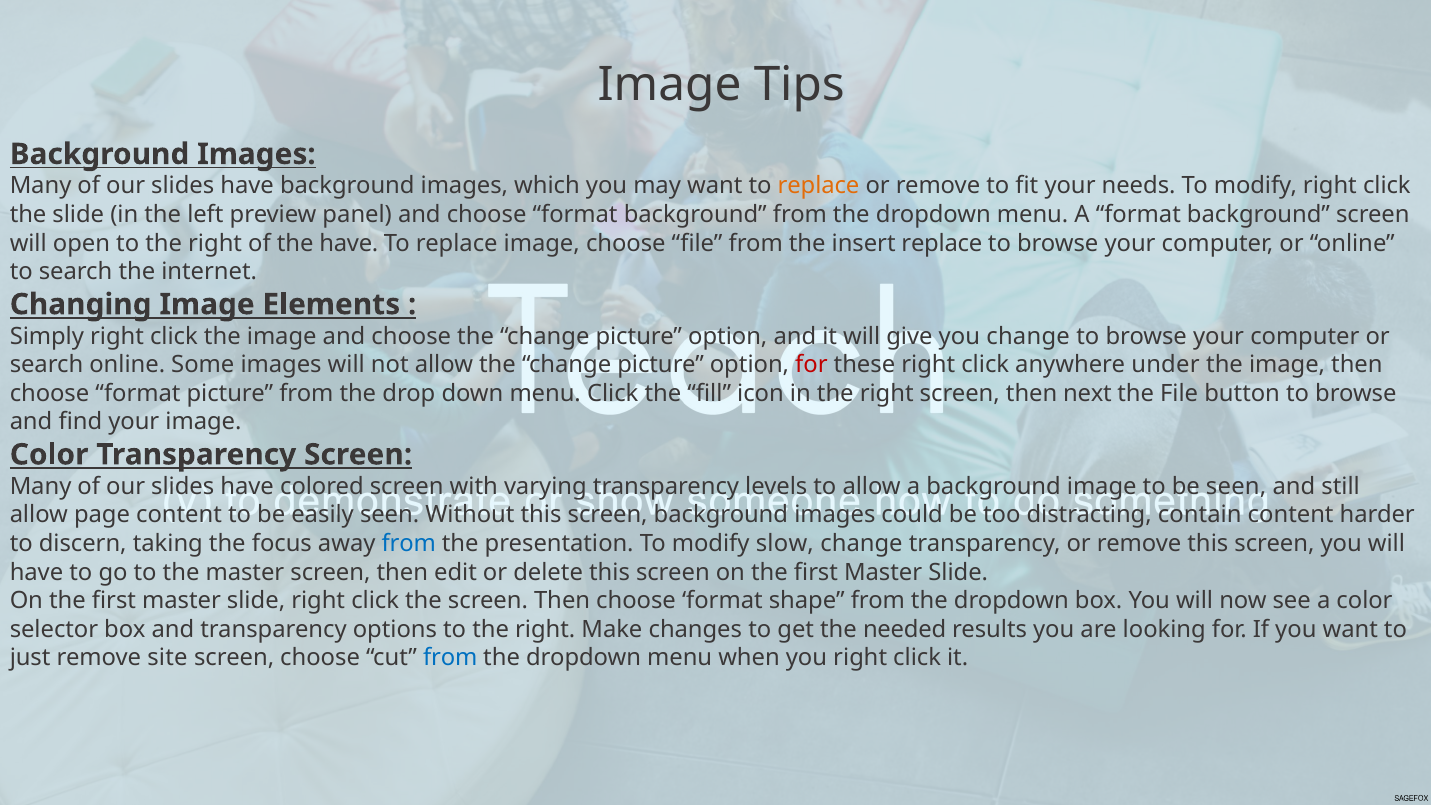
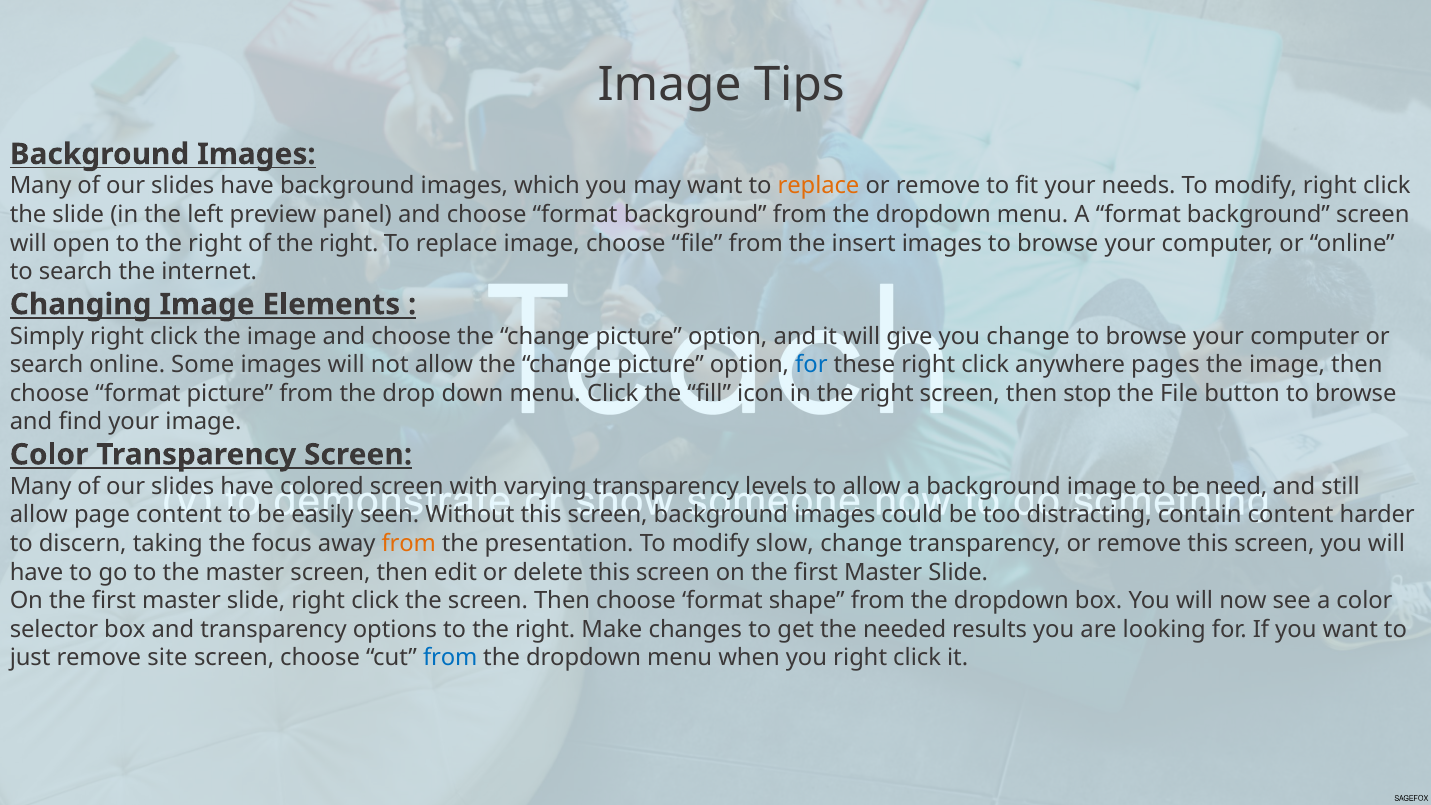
of the have: have -> right (349, 243)
insert replace: replace -> images (942, 243)
for colour: red -> blue (811, 365)
under: under -> pages (1165, 365)
next: next -> stop (1087, 393)
be seen: seen -> need (1236, 486)
from colour: blue -> orange (409, 544)
